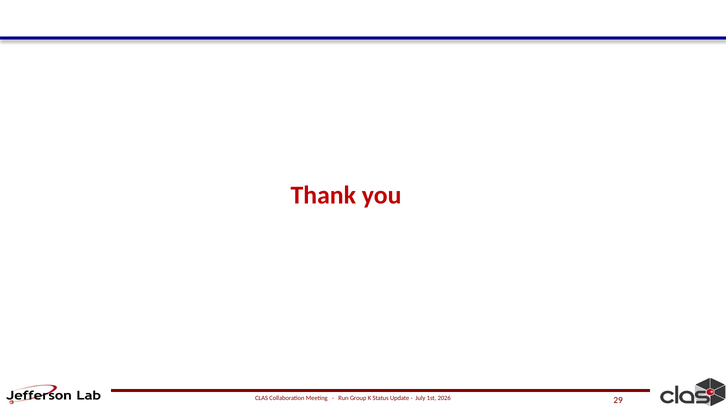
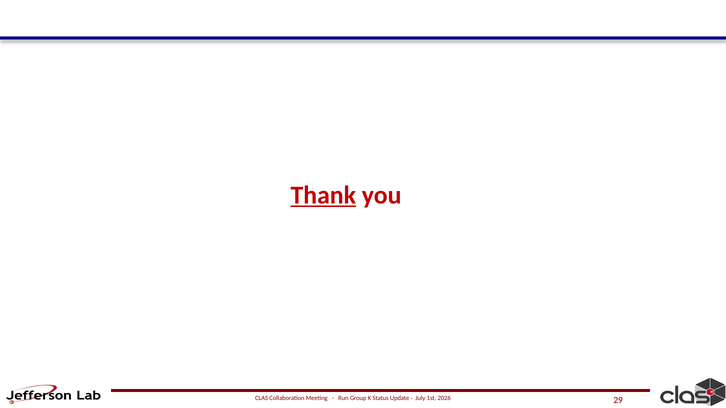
Thank underline: none -> present (323, 195)
